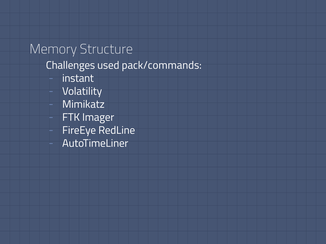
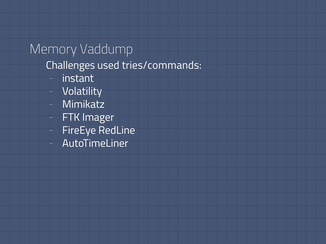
Structure: Structure -> Vaddump (106, 49)
pack/commands: pack/commands -> tries/commands (162, 65)
